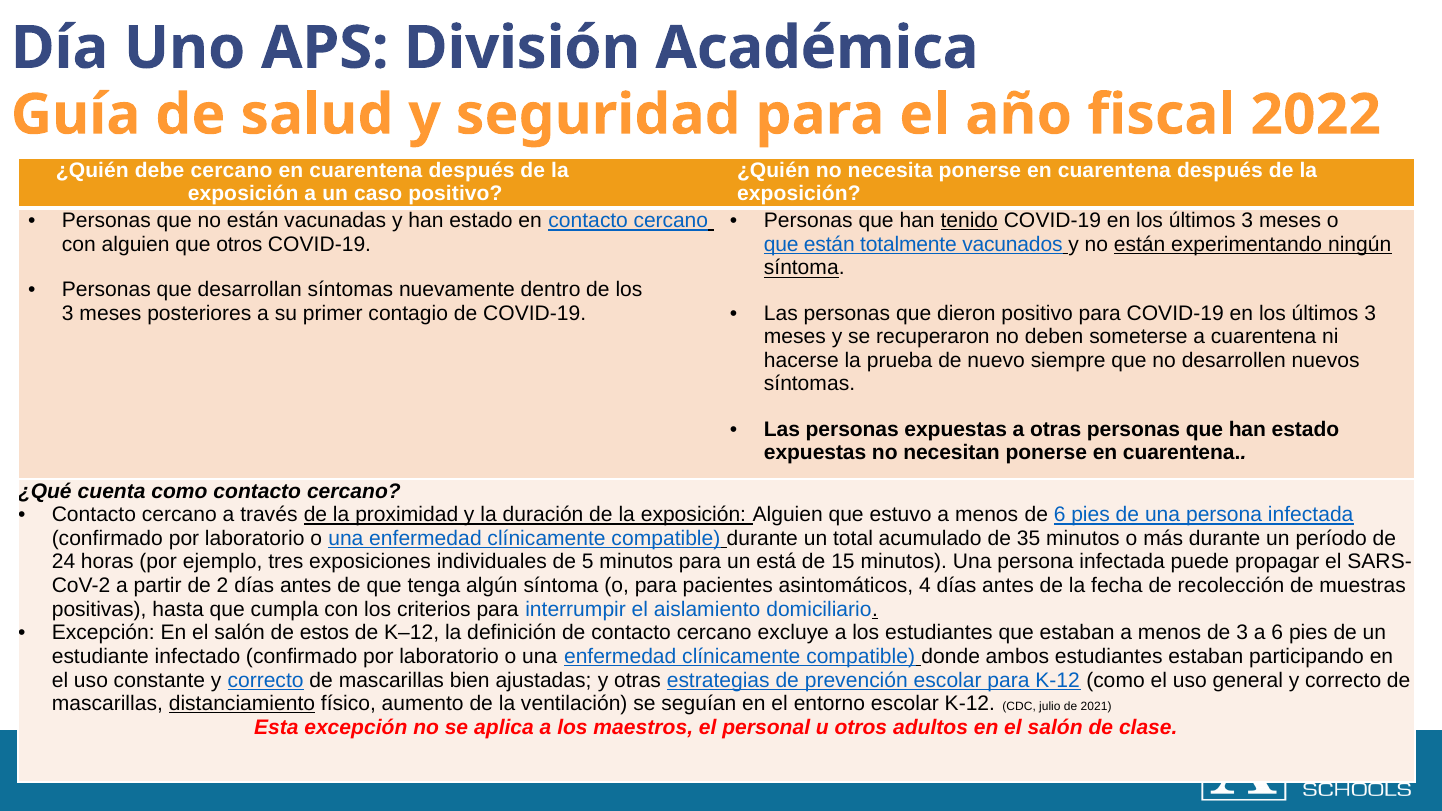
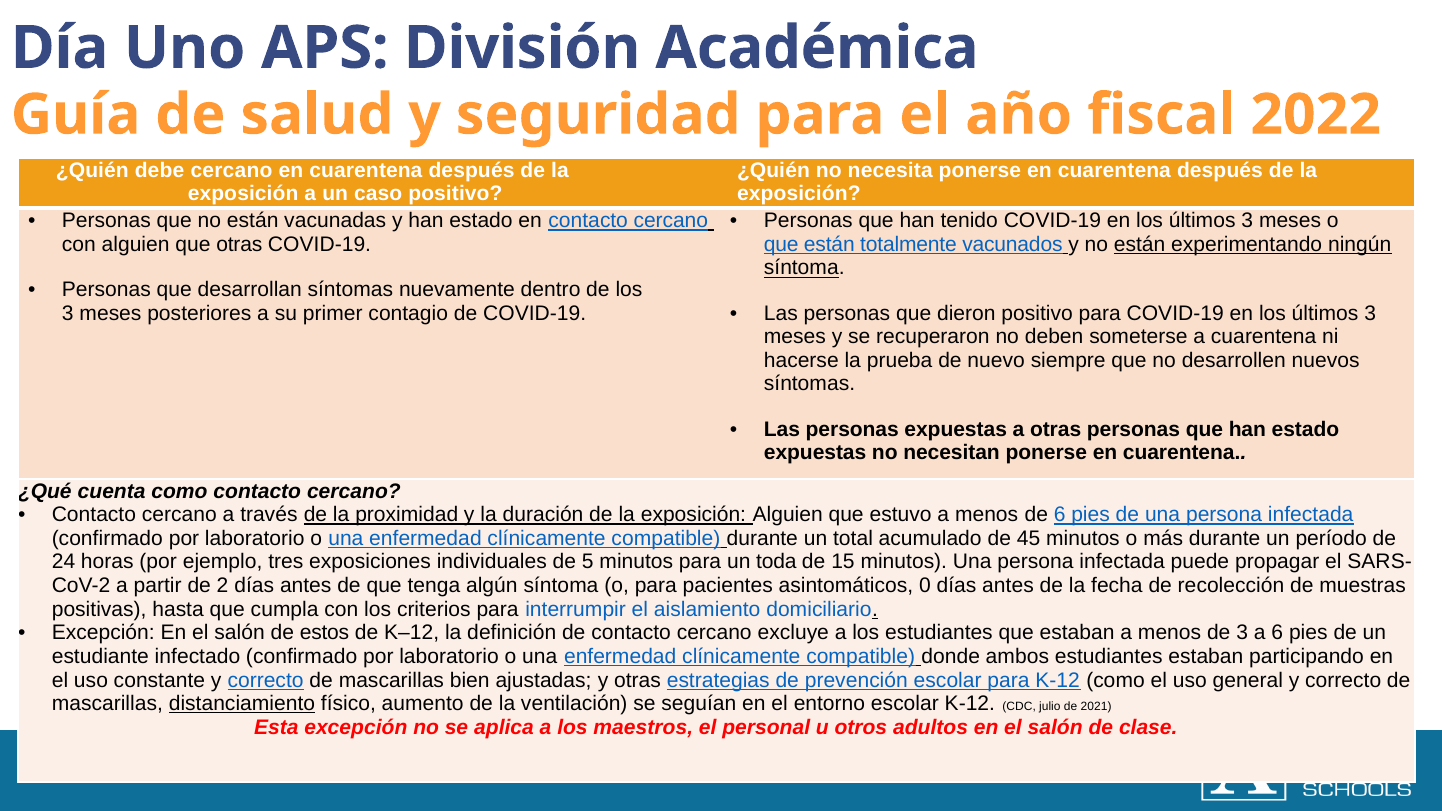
tenido underline: present -> none (969, 221)
que otros: otros -> otras (239, 244)
35: 35 -> 45 (1029, 538)
está: está -> toda (776, 562)
4: 4 -> 0 (925, 586)
